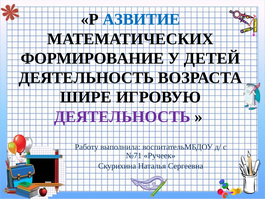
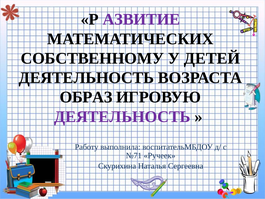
АЗВИТИЕ colour: blue -> purple (141, 19)
ФОРМИРОВАНИЕ: ФОРМИРОВАНИЕ -> СОБСТВЕННОМУ (92, 58)
ШИРЕ: ШИРЕ -> ОБРАЗ (86, 97)
